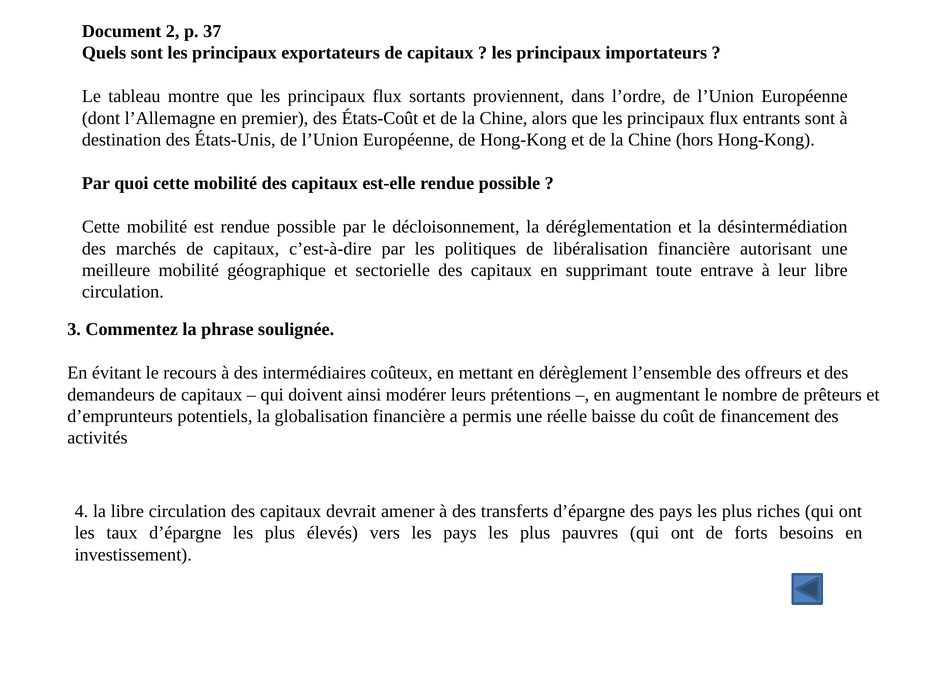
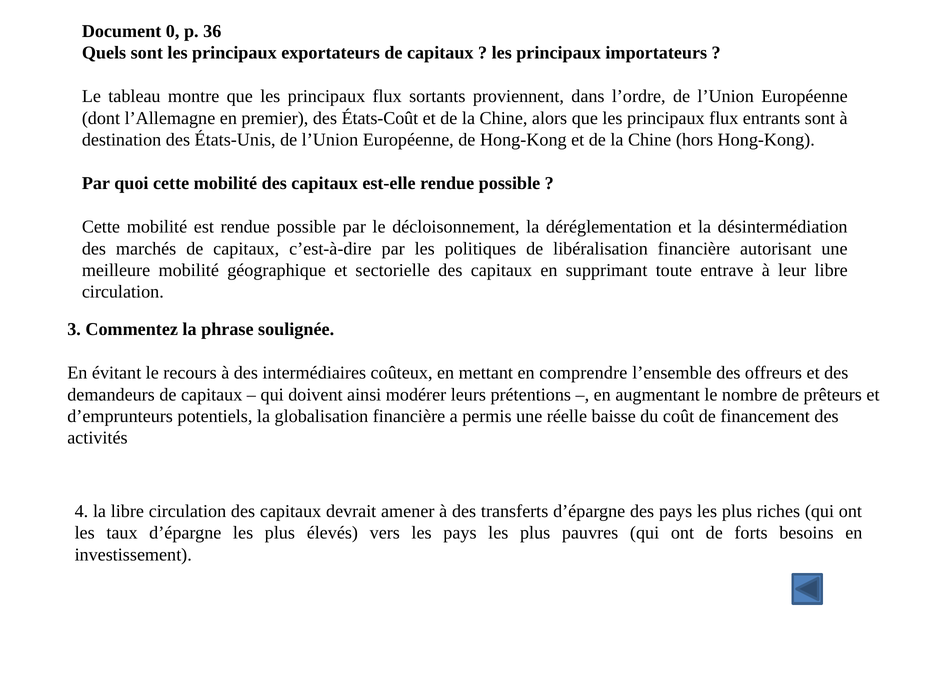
2: 2 -> 0 (173, 31)
37: 37 -> 36 (212, 31)
dérèglement: dérèglement -> comprendre (583, 373)
